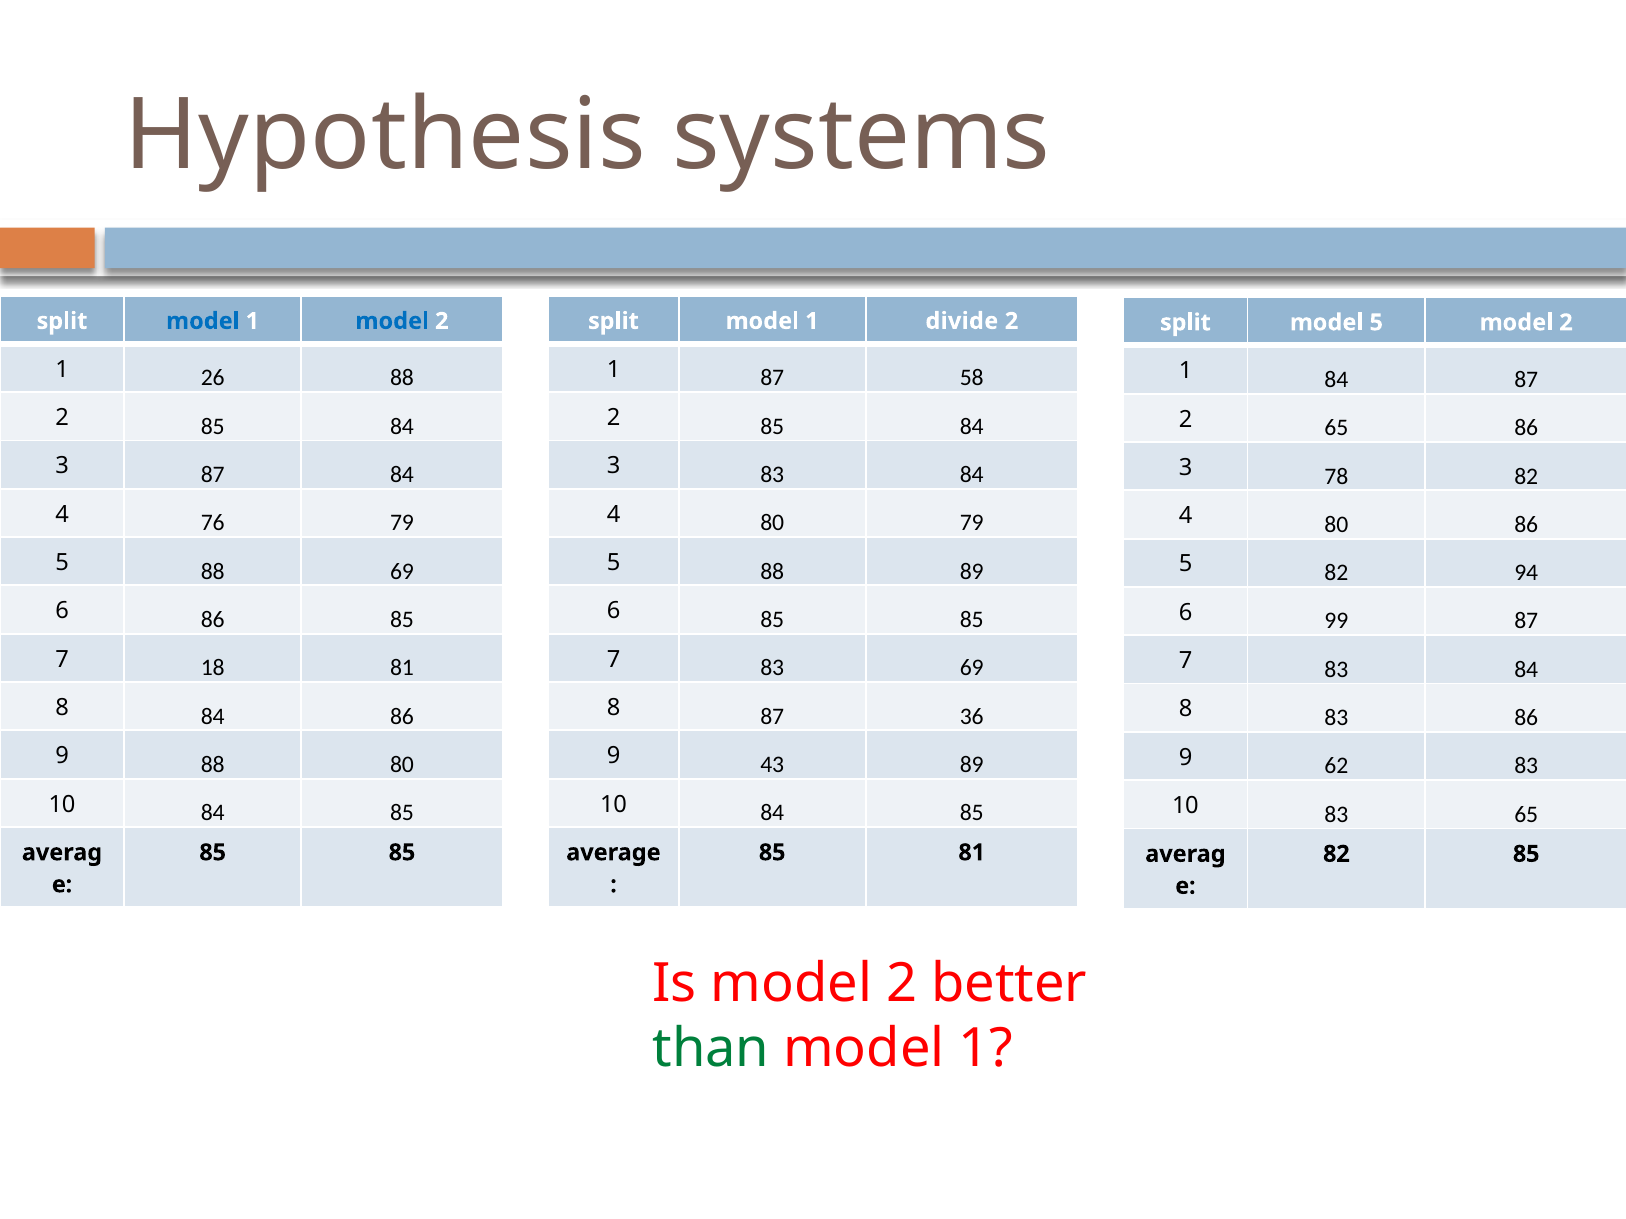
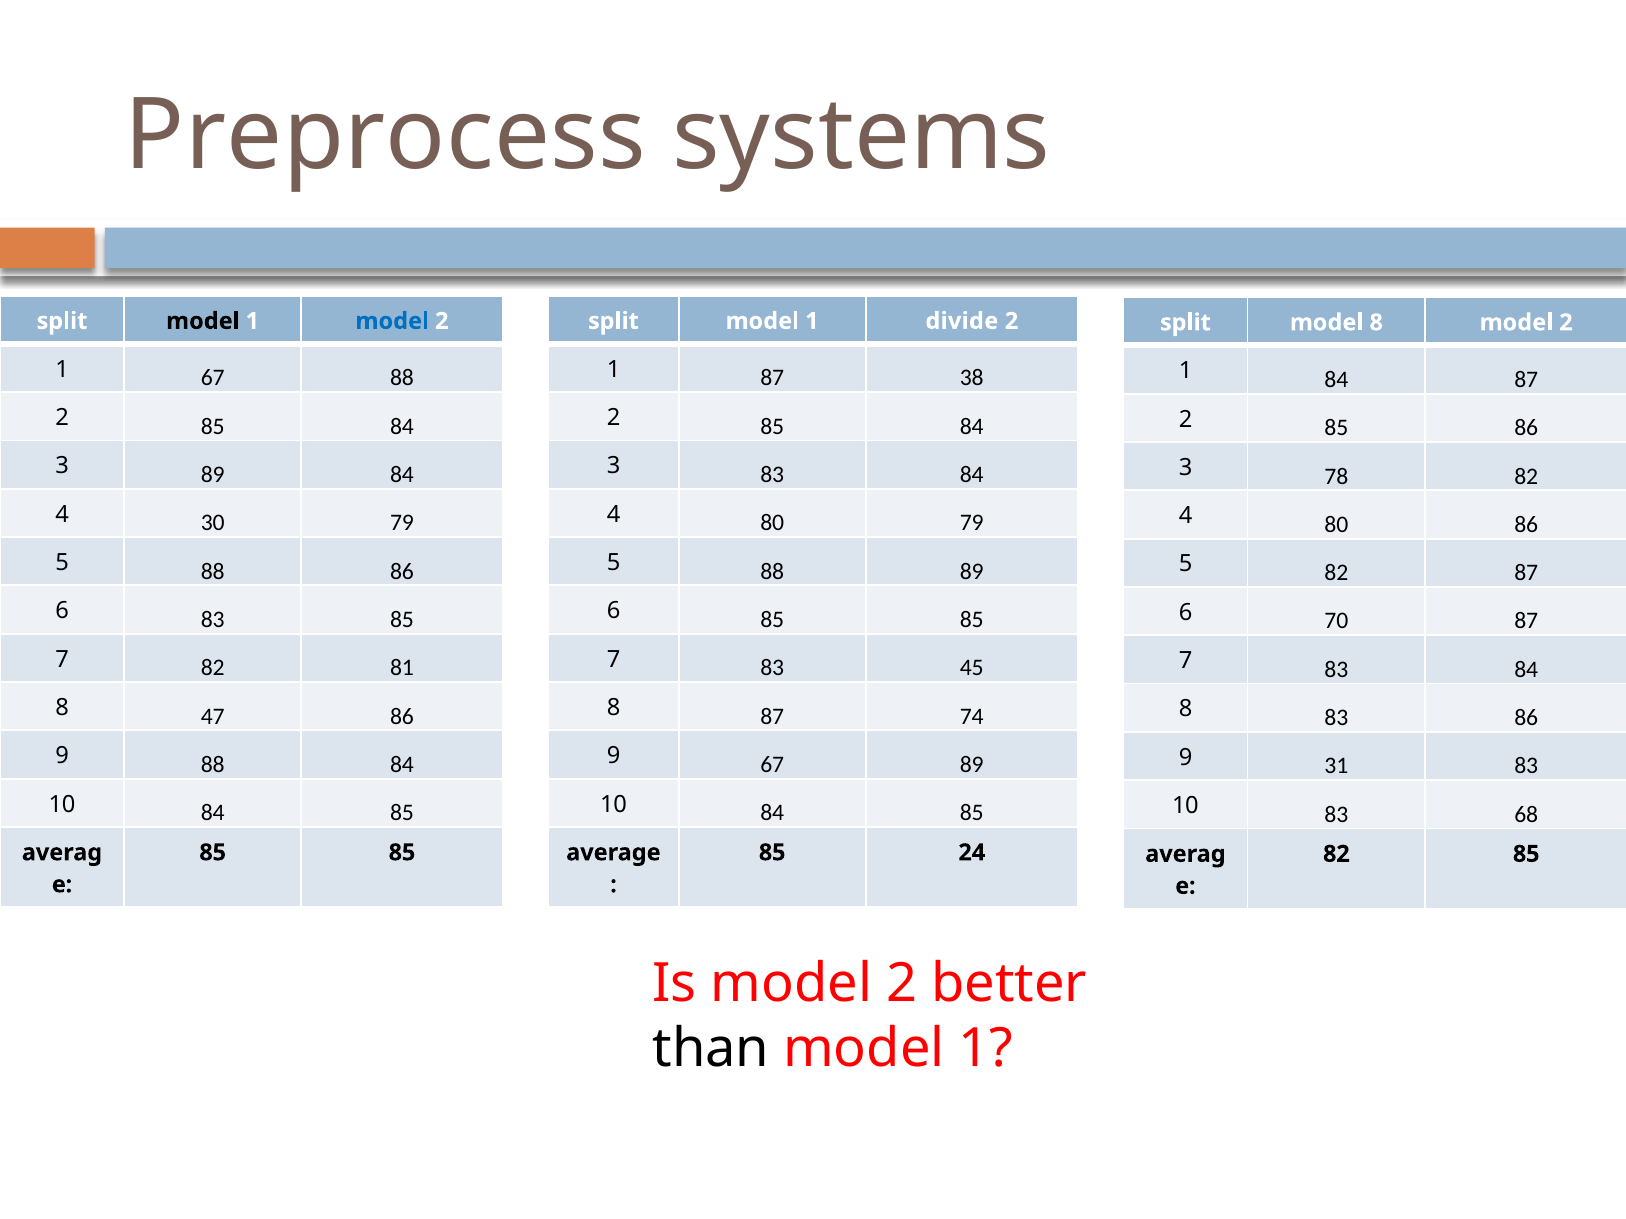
Hypothesis: Hypothesis -> Preprocess (386, 136)
model colour: blue -> black (203, 321)
model 5: 5 -> 8 (1376, 323)
1 26: 26 -> 67 (213, 378)
58: 58 -> 38 (972, 378)
65: 65 -> 85 (1336, 428)
3 87: 87 -> 89 (213, 475)
76: 76 -> 30 (213, 523)
88 69: 69 -> 86 (402, 572)
82 94: 94 -> 87 (1526, 573)
6 86: 86 -> 83 (213, 620)
99: 99 -> 70 (1336, 621)
7 18: 18 -> 82 (213, 668)
83 69: 69 -> 45 (972, 668)
8 84: 84 -> 47 (213, 717)
36: 36 -> 74 (972, 717)
88 80: 80 -> 84 (402, 765)
9 43: 43 -> 67 (772, 765)
62: 62 -> 31 (1336, 766)
83 65: 65 -> 68 (1526, 815)
85 81: 81 -> 24 (972, 853)
than colour: green -> black (711, 1049)
